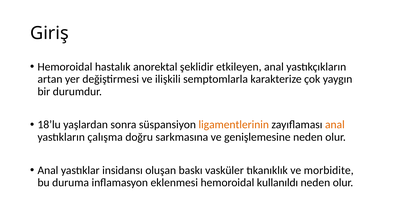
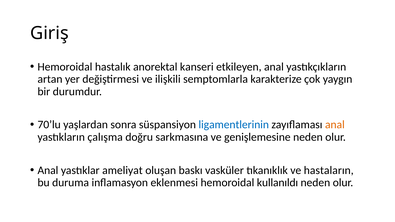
şeklidir: şeklidir -> kanseri (197, 67)
18’lu: 18’lu -> 70’lu (49, 125)
ligamentlerinin colour: orange -> blue (234, 125)
insidansı: insidansı -> ameliyat (122, 170)
morbidite: morbidite -> hastaların (329, 170)
